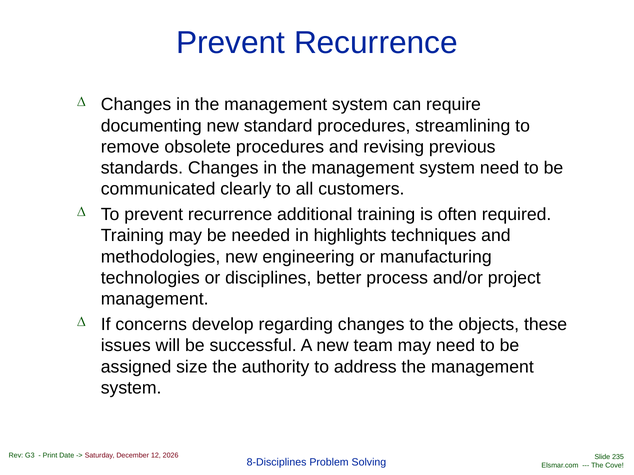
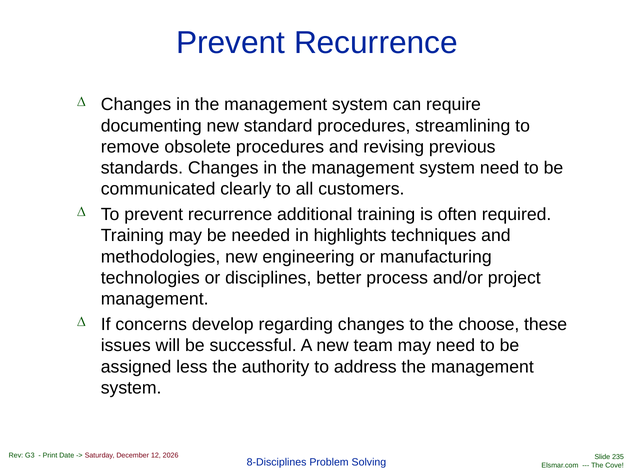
objects: objects -> choose (489, 325)
size: size -> less (192, 367)
